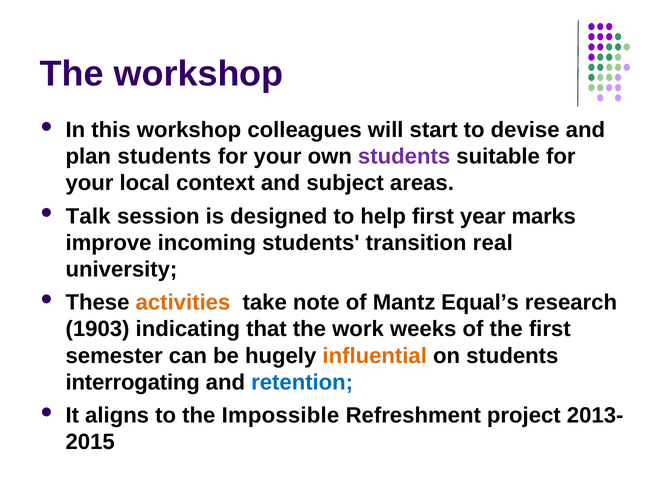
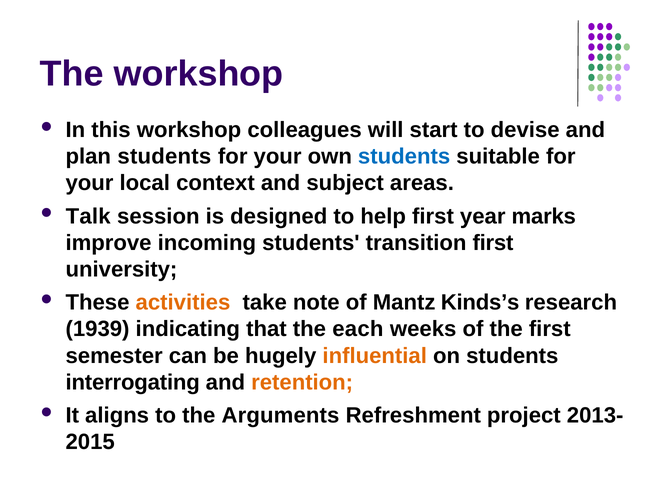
students colour: purple -> blue (404, 157)
transition real: real -> first (493, 243)
Equal’s: Equal’s -> Kinds’s (480, 303)
1903: 1903 -> 1939 (98, 329)
work: work -> each (358, 329)
retention colour: blue -> orange (302, 382)
Impossible: Impossible -> Arguments (280, 415)
